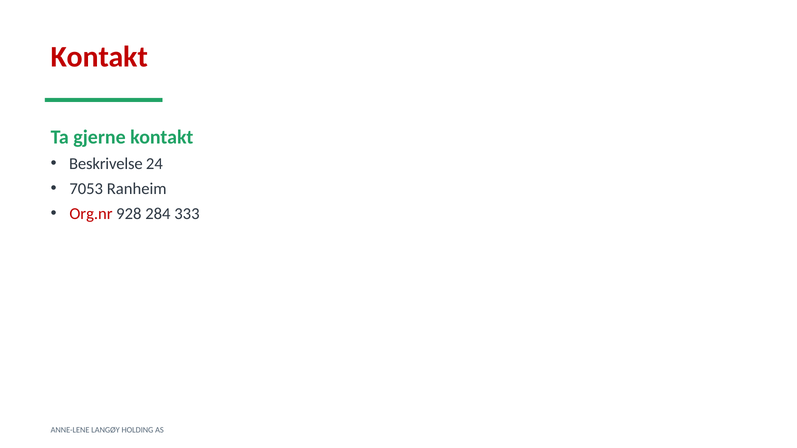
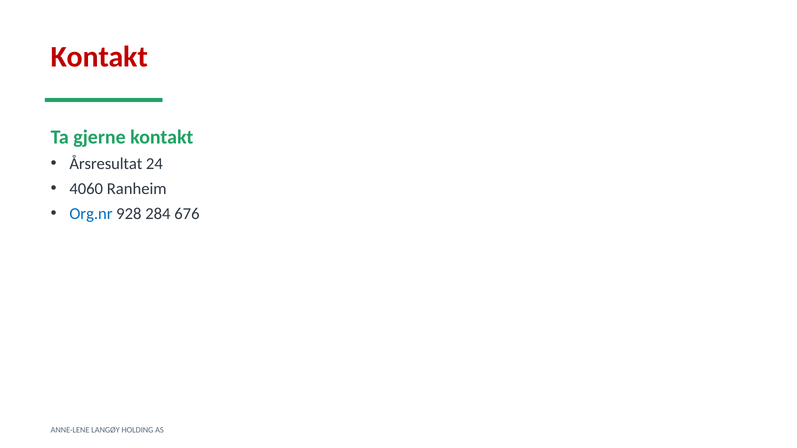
Beskrivelse: Beskrivelse -> Årsresultat (106, 164)
7053: 7053 -> 4060 (86, 189)
Org.nr colour: red -> blue (91, 214)
333: 333 -> 676 (187, 214)
